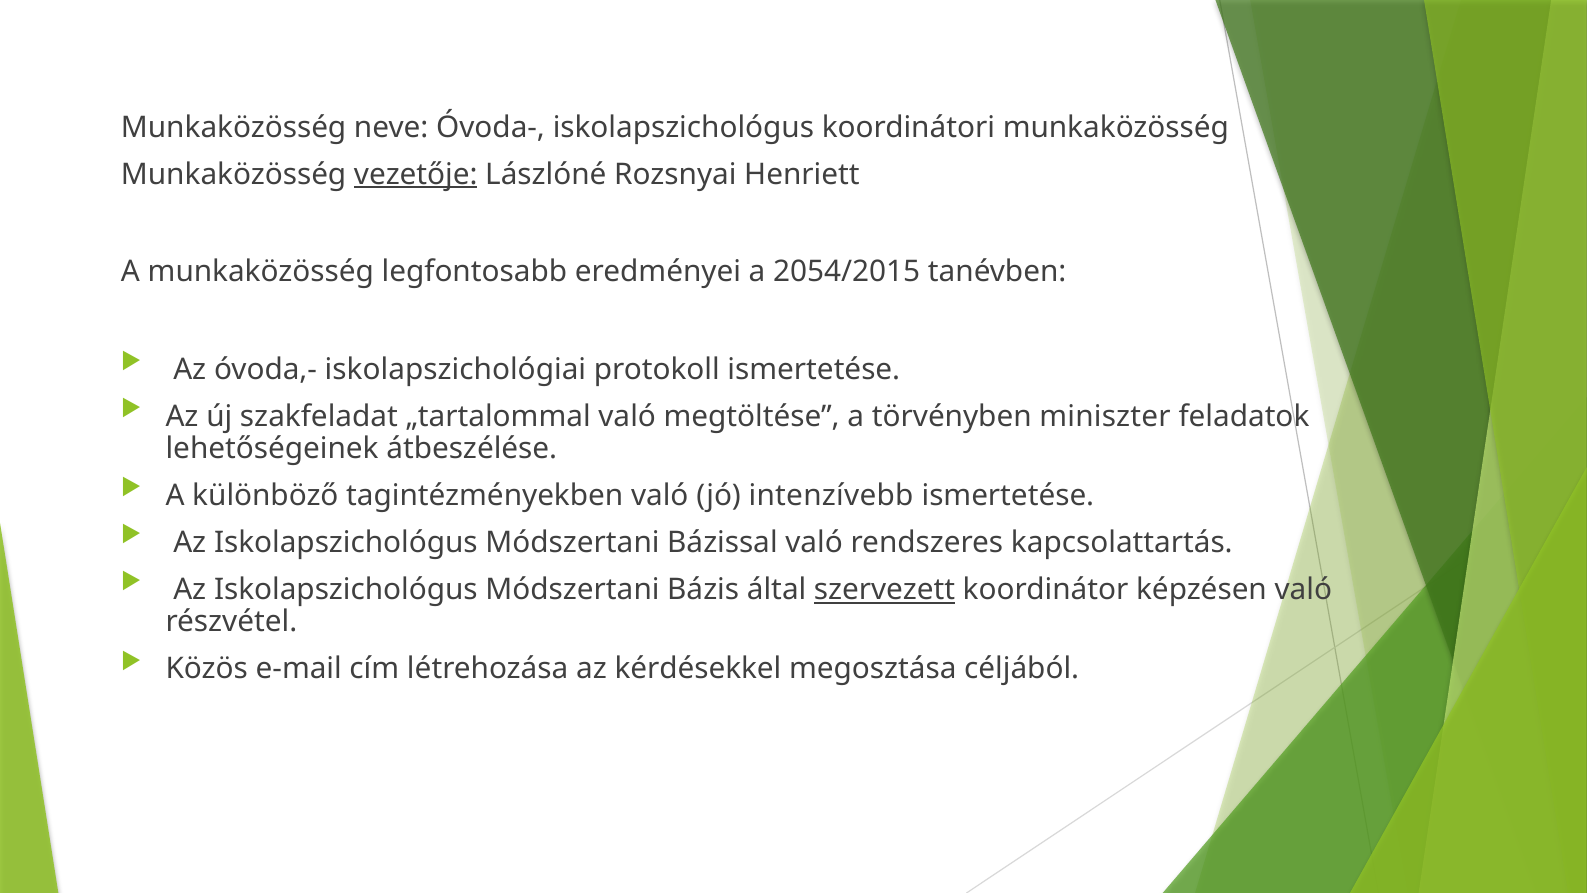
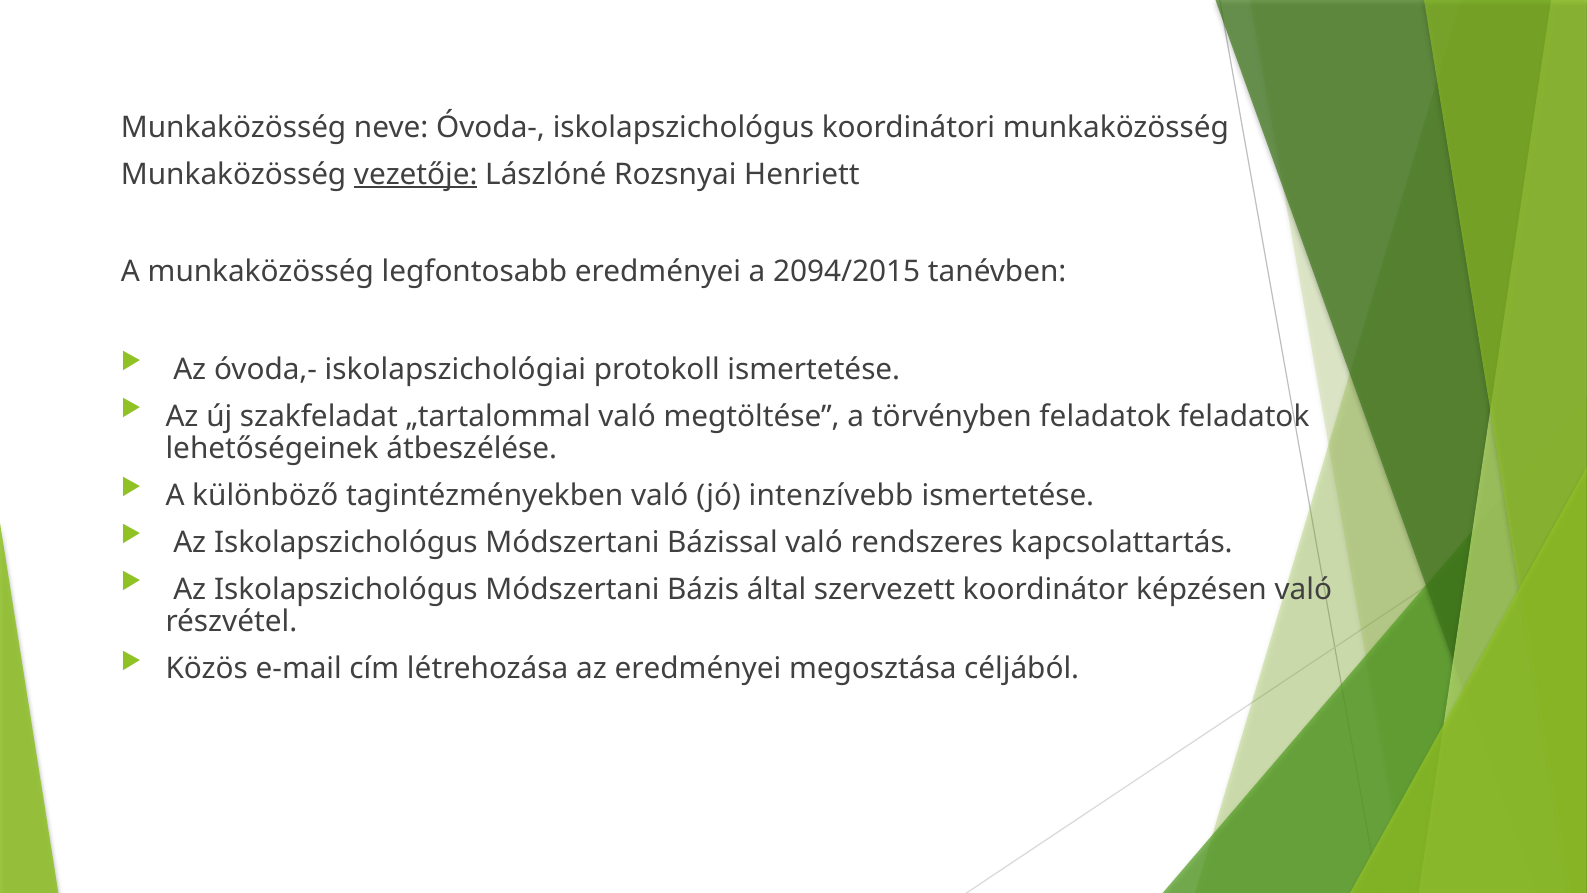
2054/2015: 2054/2015 -> 2094/2015 (847, 272)
törvényben miniszter: miniszter -> feladatok (1105, 417)
szervezett underline: present -> none (885, 590)
az kérdésekkel: kérdésekkel -> eredményei (698, 669)
